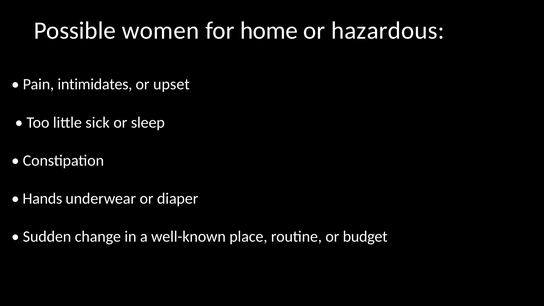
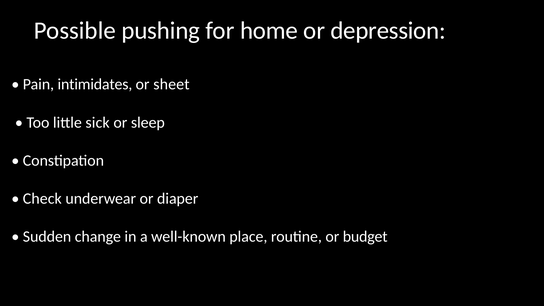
women: women -> pushing (161, 31)
hazardous: hazardous -> depression (388, 31)
upset: upset -> sheet (171, 84)
Hands: Hands -> Check (42, 199)
